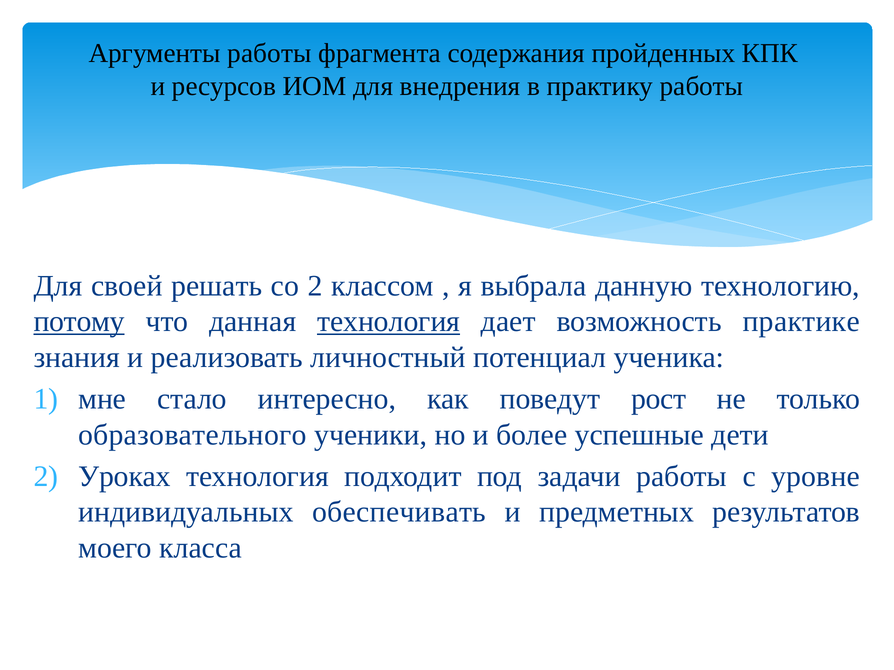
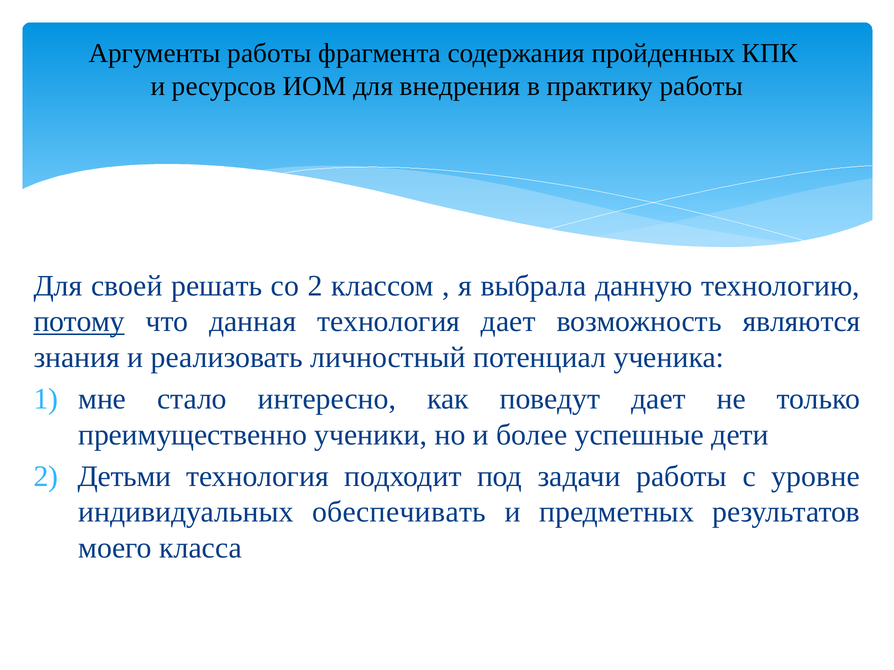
технология underline: present -> none (389, 322)
практике: практике -> являются (801, 322)
поведут рост: рост -> дает (658, 399)
образовательного: образовательного -> преимущественно (193, 435)
Уроках: Уроках -> Детьми (125, 477)
